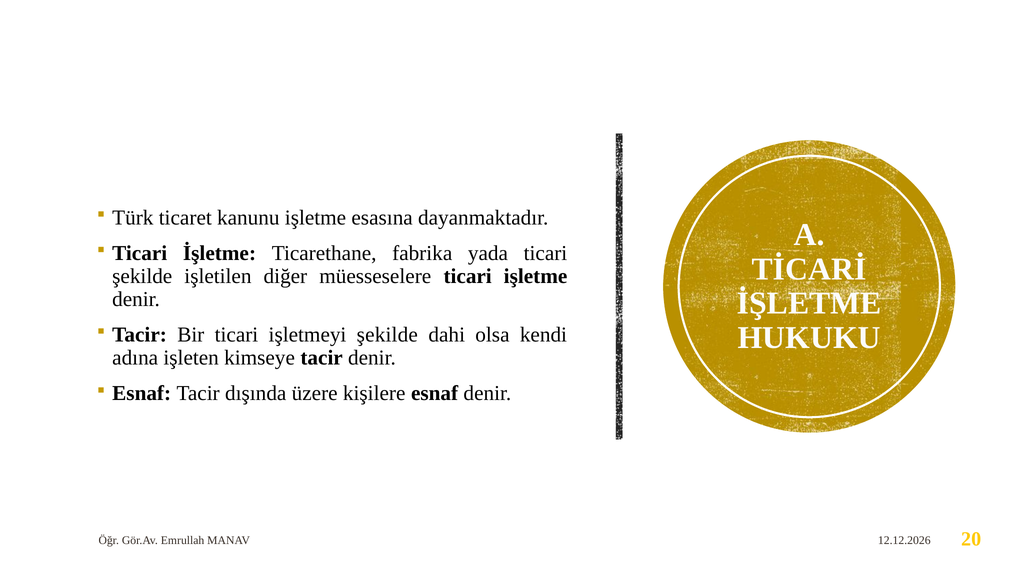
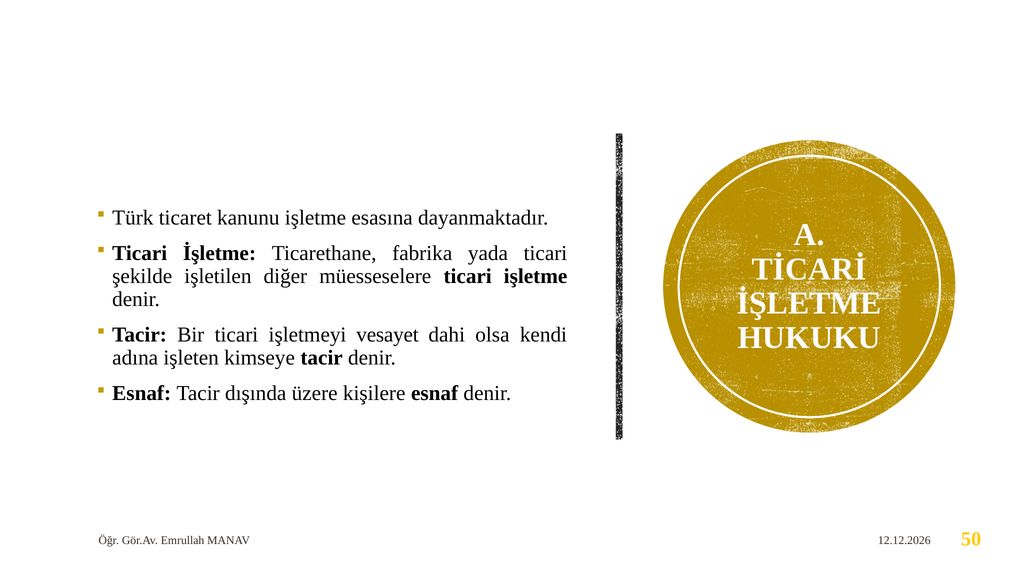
işletmeyi şekilde: şekilde -> vesayet (388, 335)
20: 20 -> 50 (971, 539)
